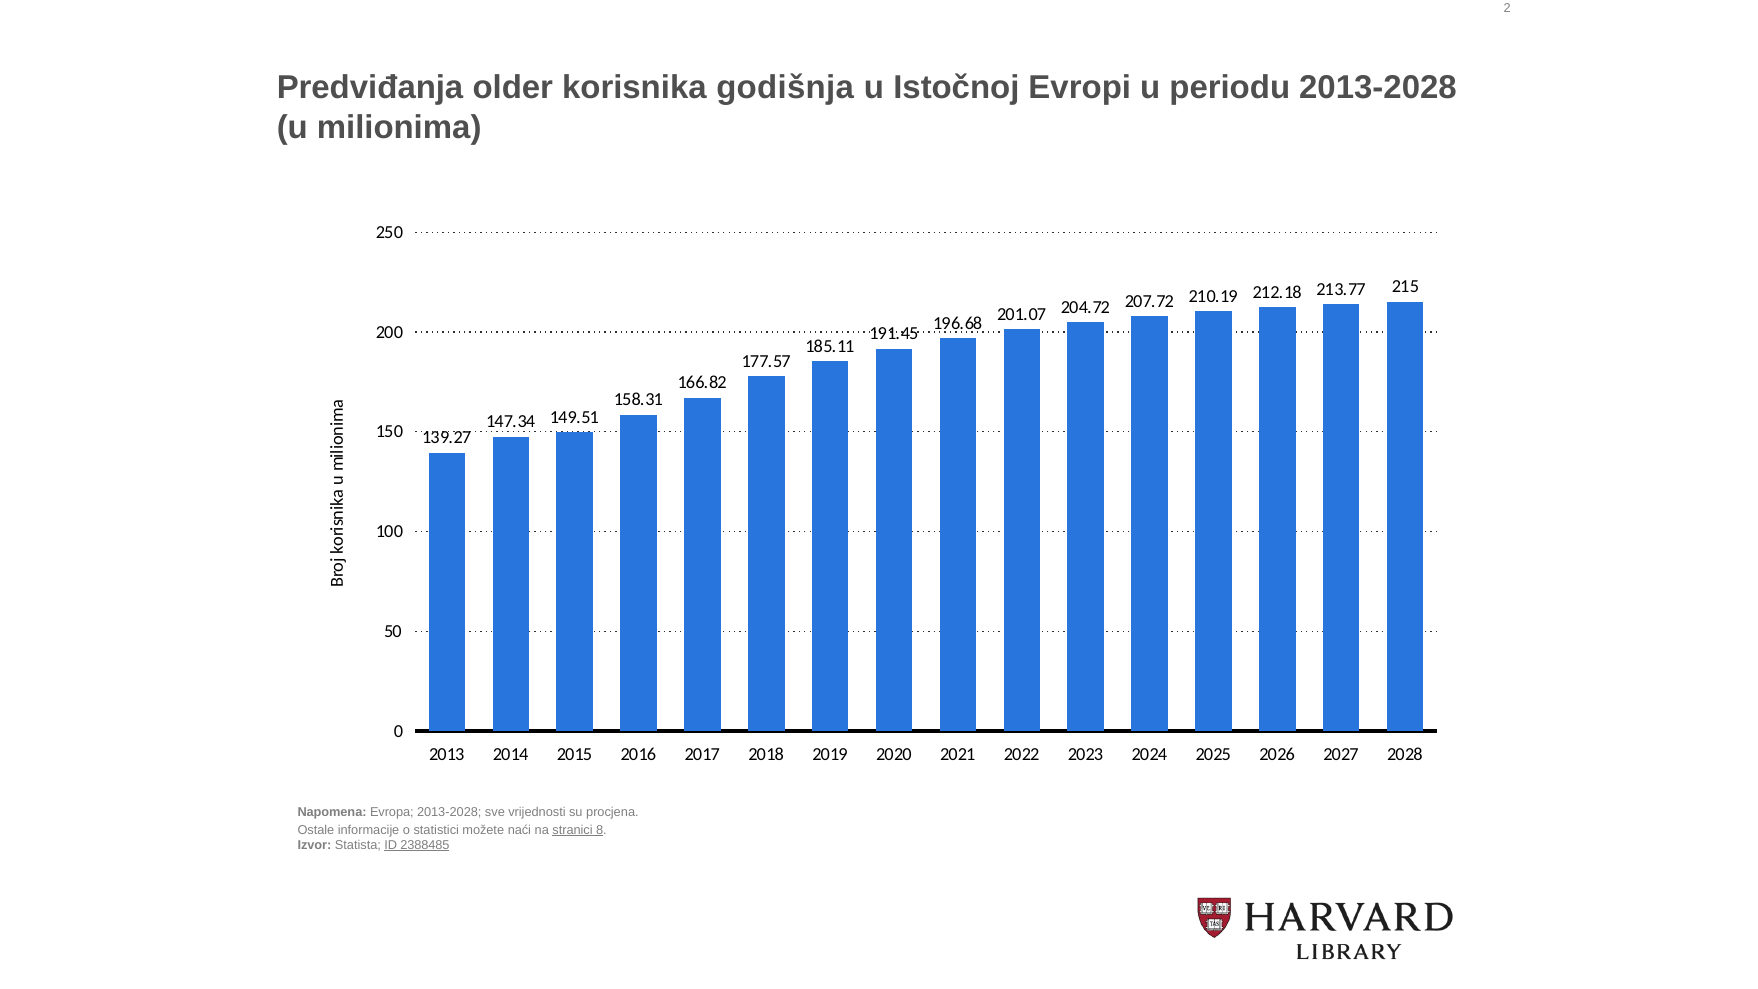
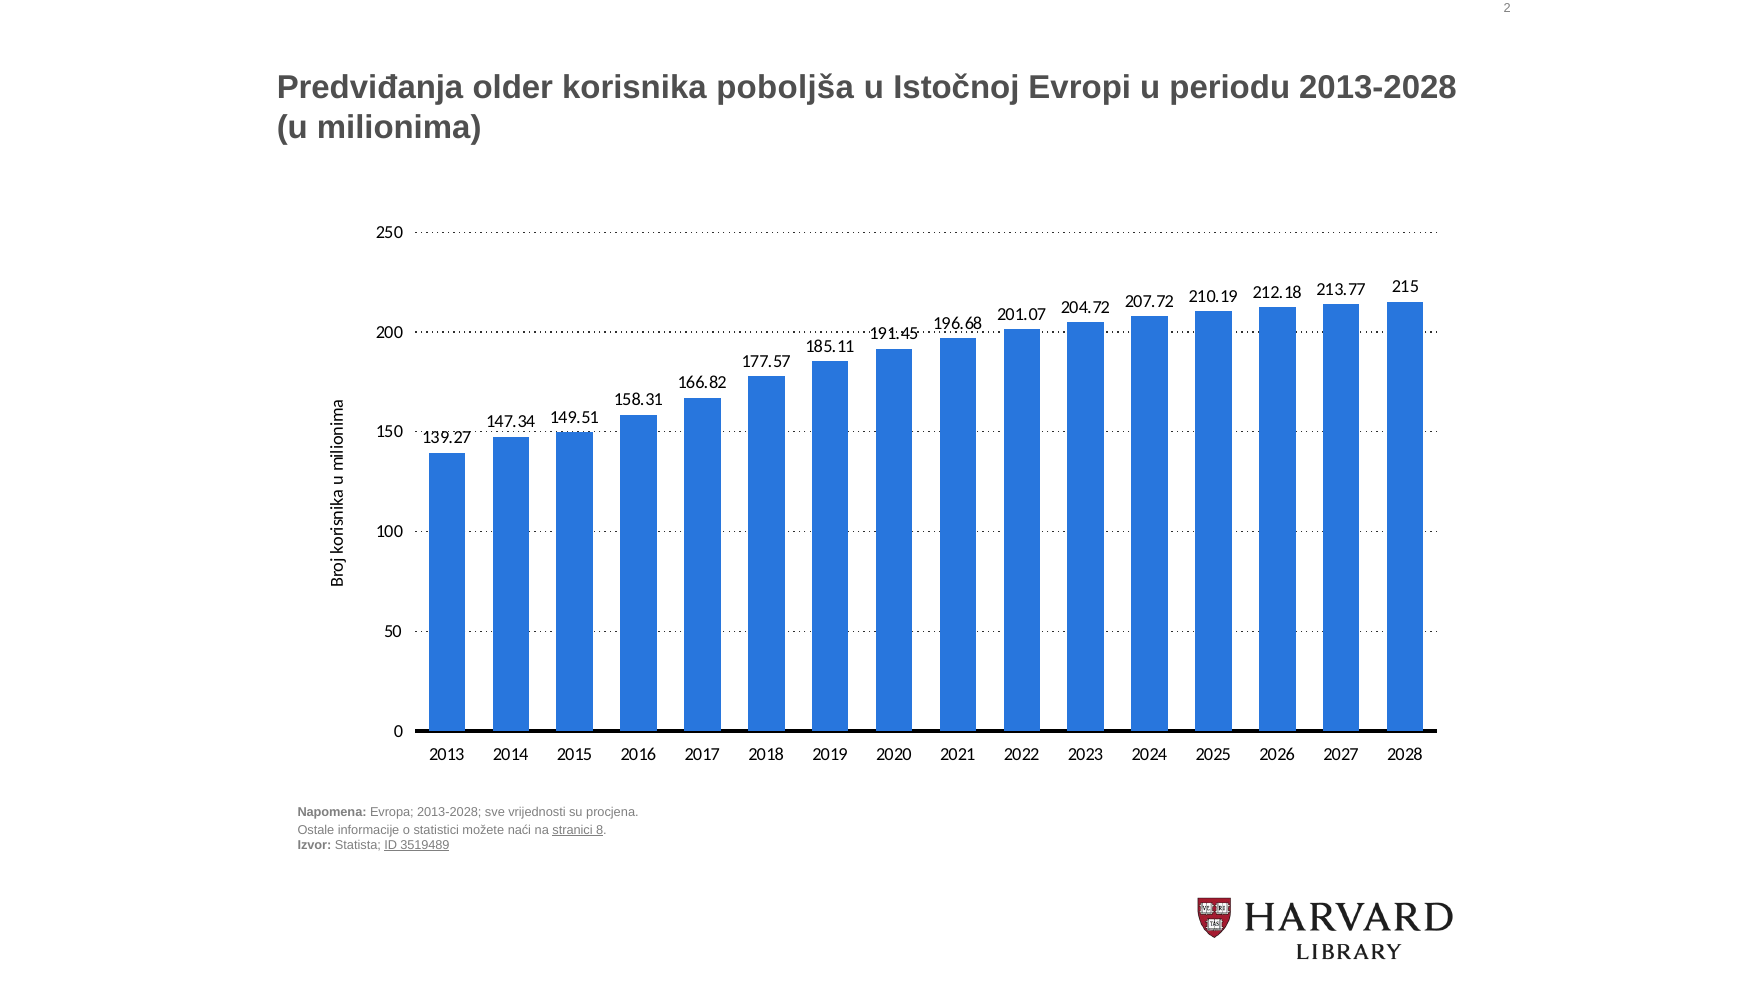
godišnja: godišnja -> poboljša (785, 88)
2388485: 2388485 -> 3519489 (425, 845)
